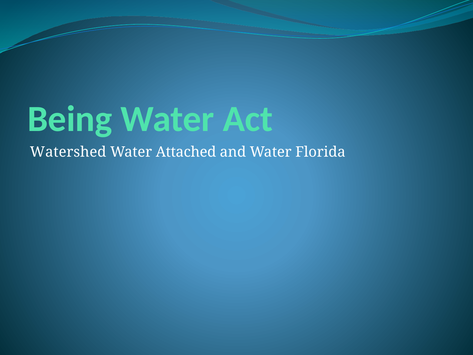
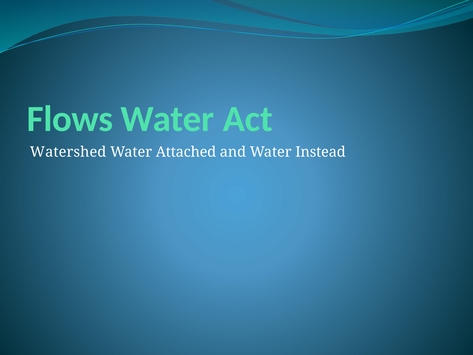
Being: Being -> Flows (70, 119)
Florida: Florida -> Instead (321, 152)
